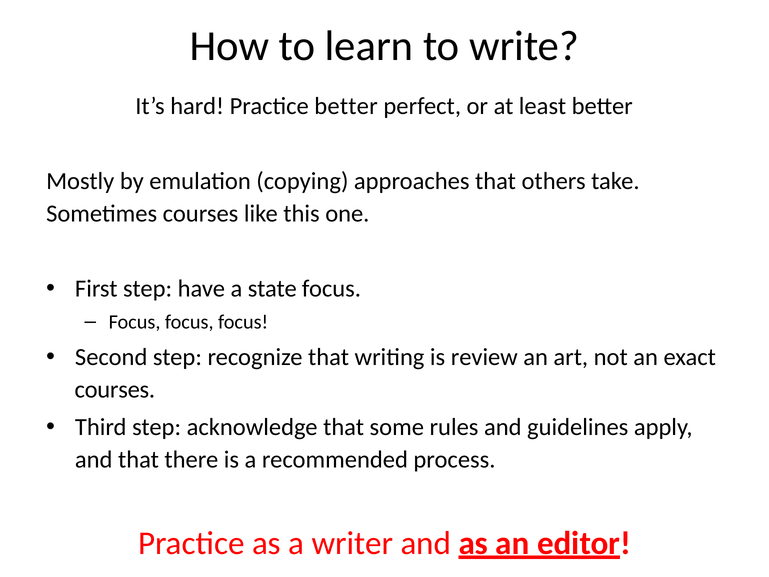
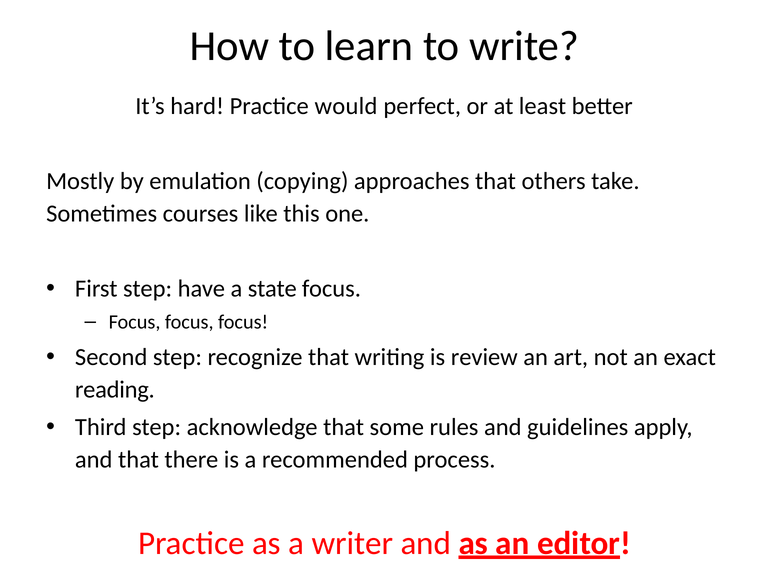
Practice better: better -> would (346, 106)
courses: courses -> reading (115, 389)
